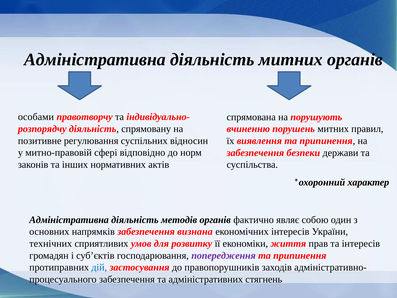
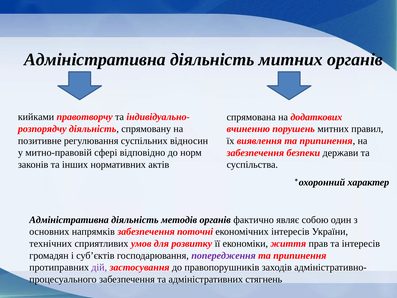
особами: особами -> кийками (36, 117)
порушують: порушують -> додаткових (316, 117)
визнана: визнана -> поточні (195, 232)
дій colour: blue -> purple (99, 267)
